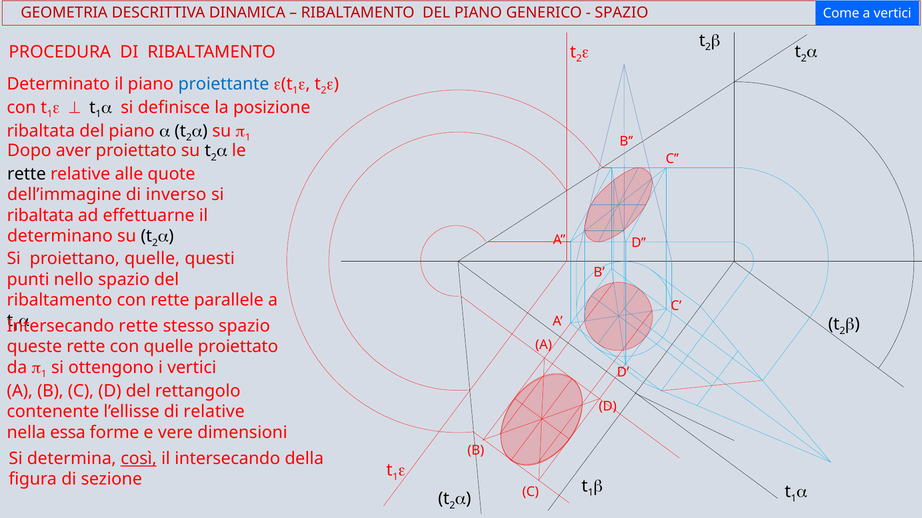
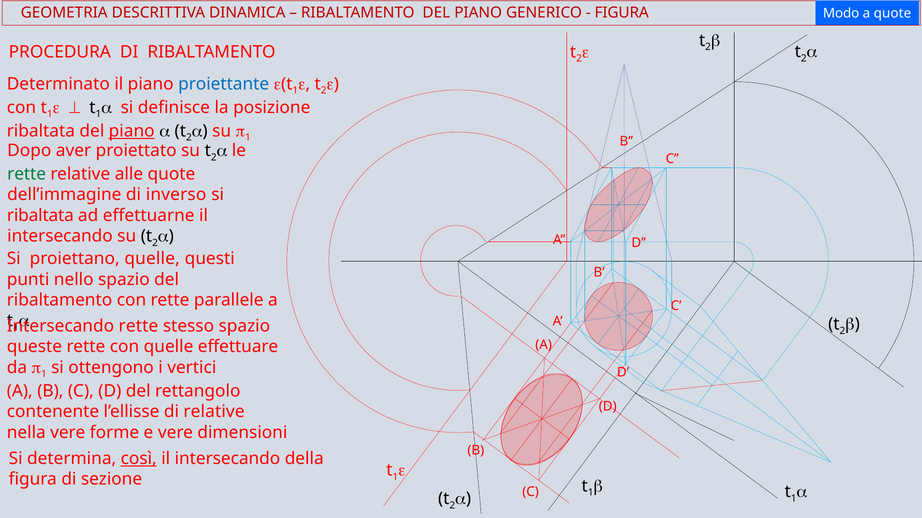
SPAZIO: SPAZIO -> FIGURA (622, 13)
Come: Come -> Modo (841, 14)
a vertici: vertici -> quote (892, 14)
piano underline: none -> present (132, 131)
rette colour: black -> green (27, 174)
determinano: determinano -> intersecando (60, 237)
quelle proiettato: proiettato -> effettuare (238, 347)
nella essa: essa -> vere (68, 433)
